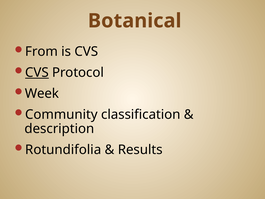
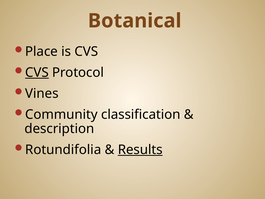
From: From -> Place (42, 52)
Week: Week -> Vines (42, 93)
Results underline: none -> present (140, 150)
